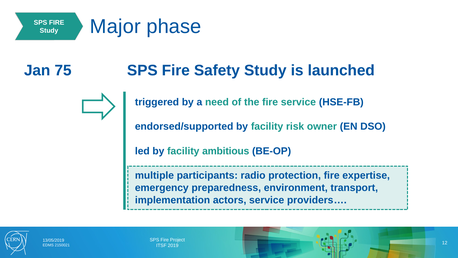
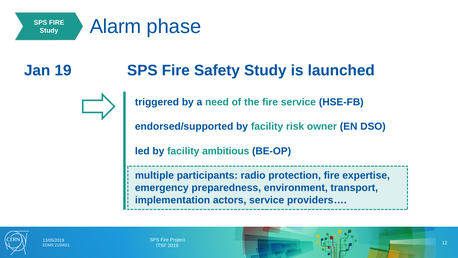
Major: Major -> Alarm (116, 26)
75: 75 -> 19 (63, 70)
